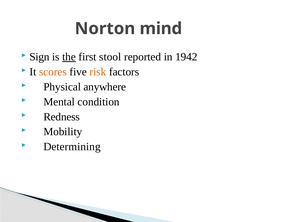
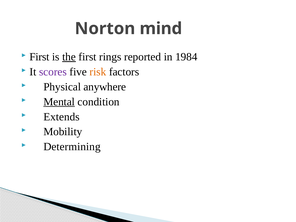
Sign: Sign -> First (39, 57)
stool: stool -> rings (110, 57)
1942: 1942 -> 1984 (186, 57)
scores colour: orange -> purple (53, 72)
Mental underline: none -> present (59, 102)
Redness: Redness -> Extends (62, 117)
